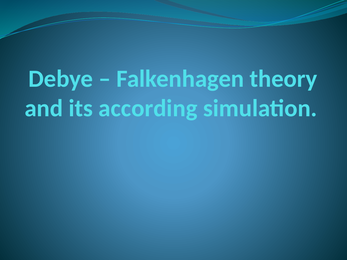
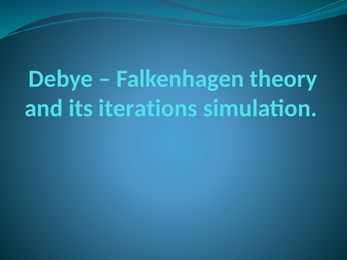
according: according -> iterations (148, 108)
